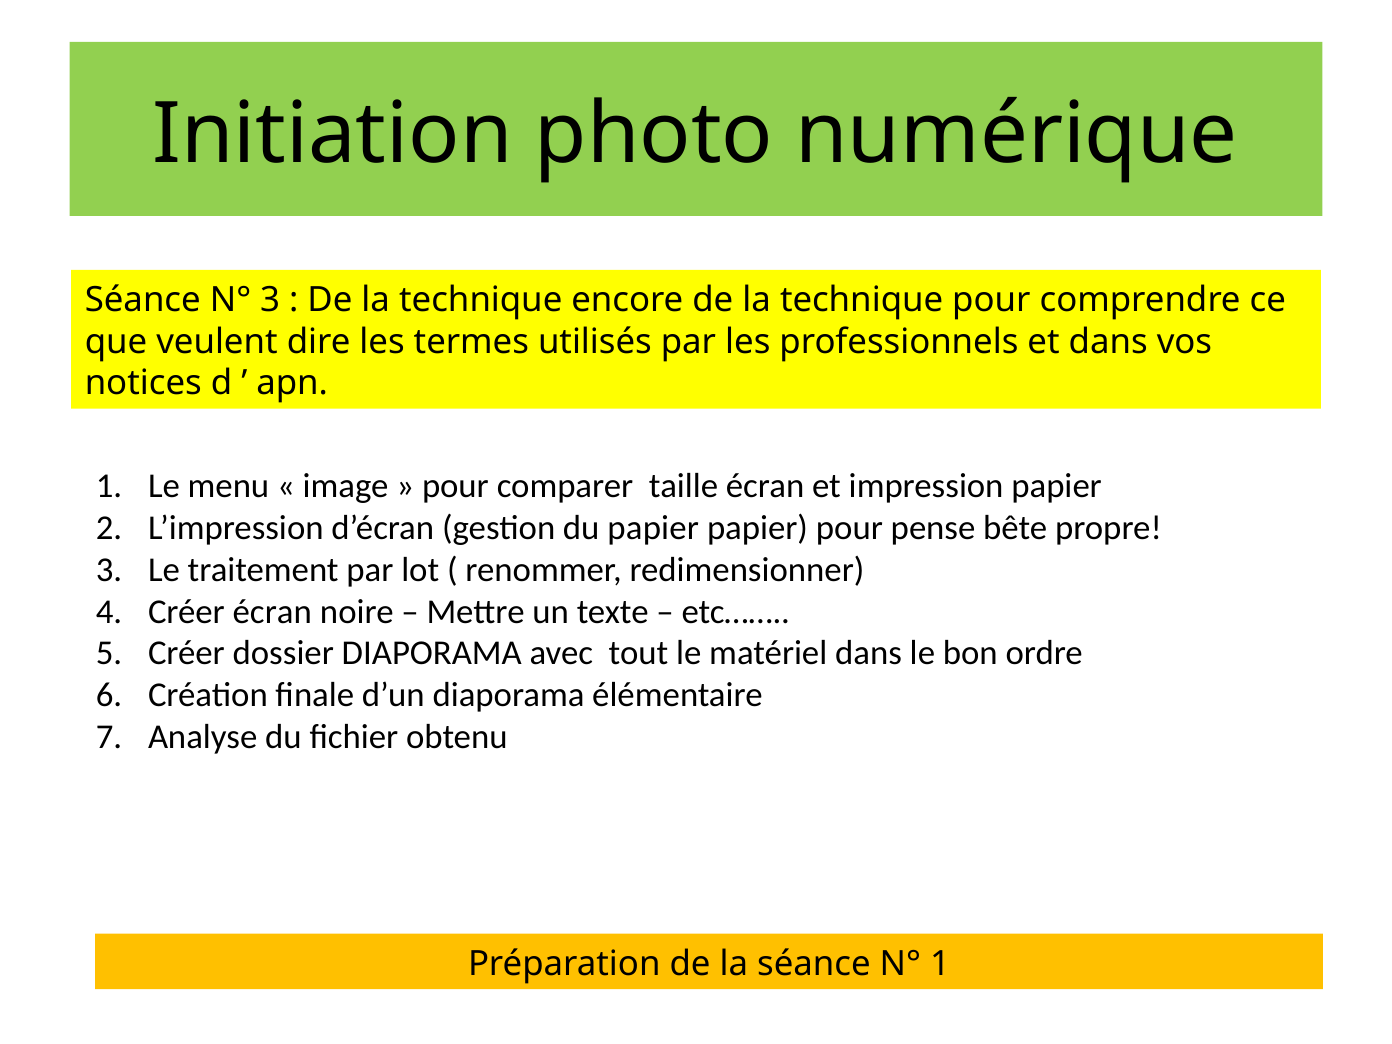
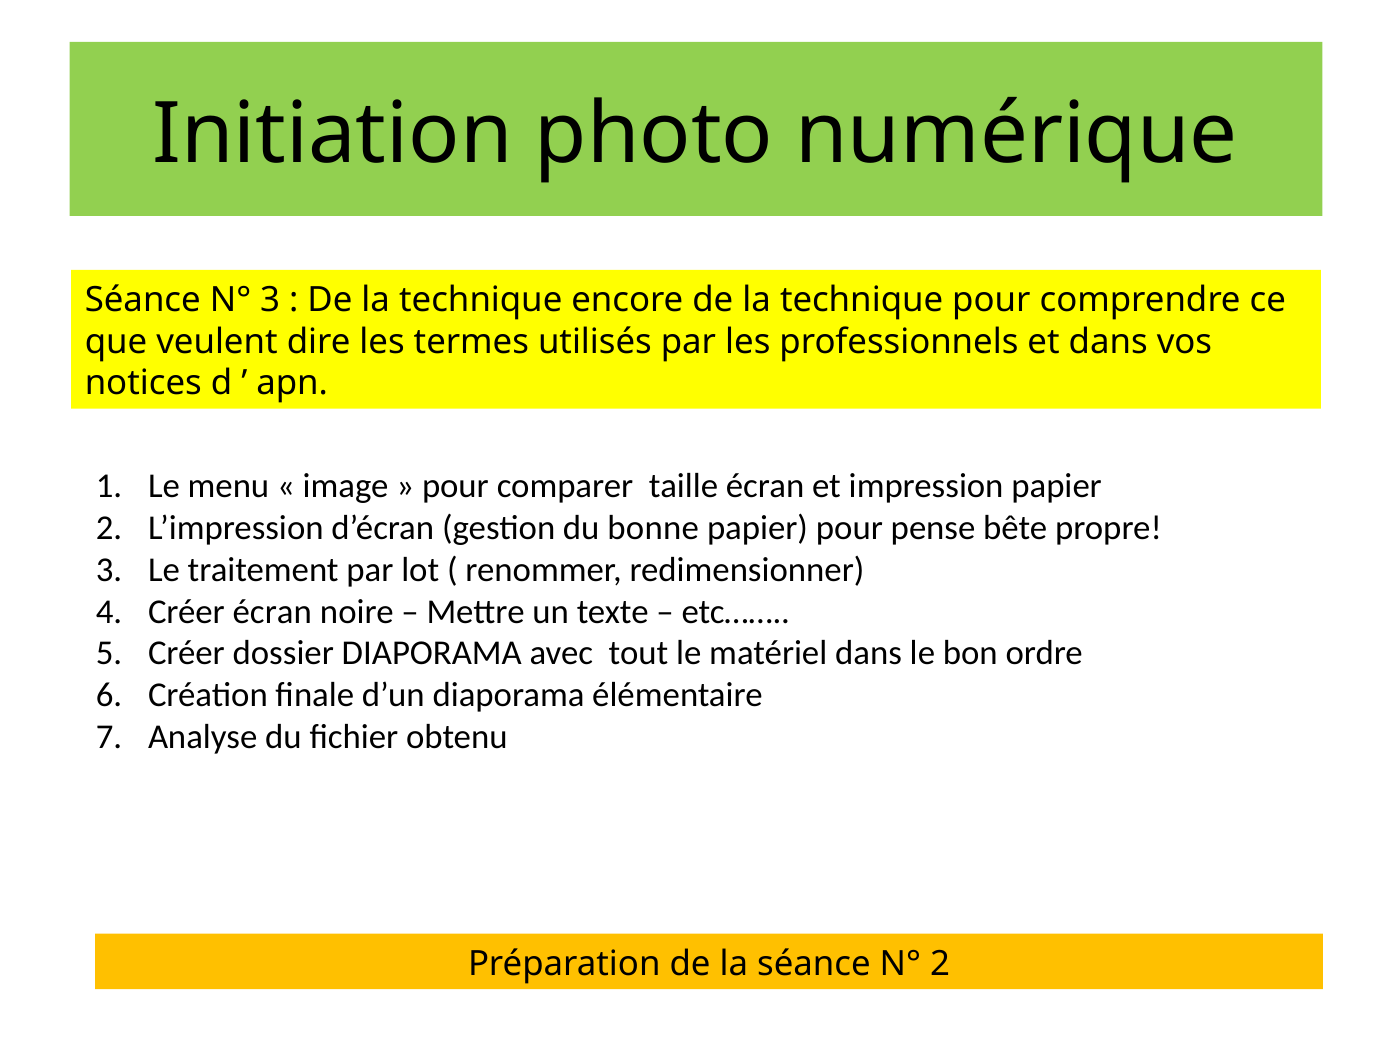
du papier: papier -> bonne (653, 528)
N° 1: 1 -> 2 (940, 964)
